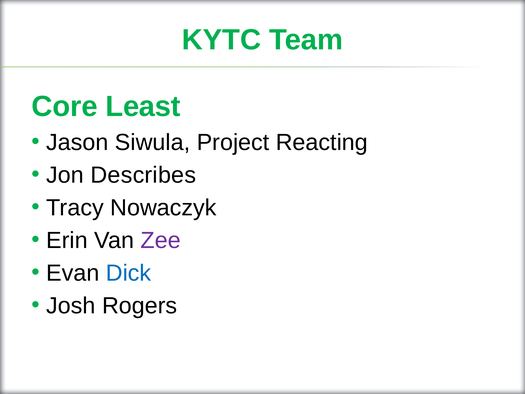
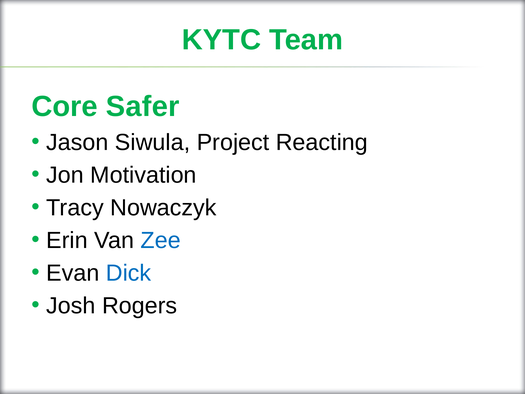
Least: Least -> Safer (143, 106)
Describes: Describes -> Motivation (143, 175)
Zee colour: purple -> blue (161, 240)
